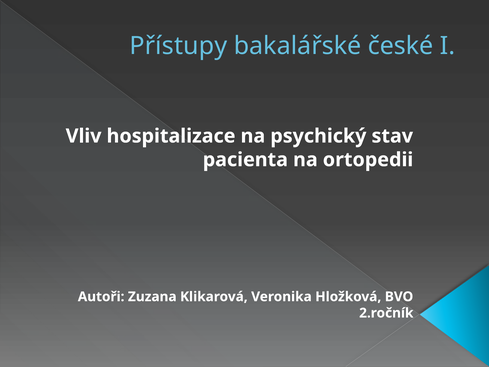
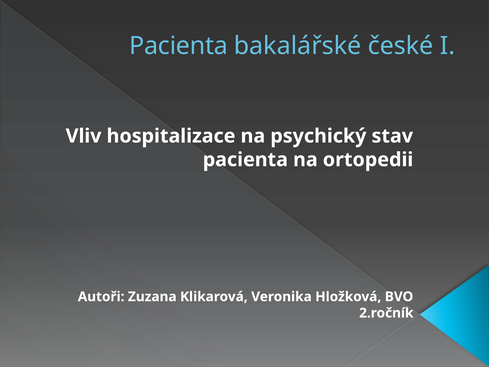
Přístupy: Přístupy -> Pacienta (179, 46)
